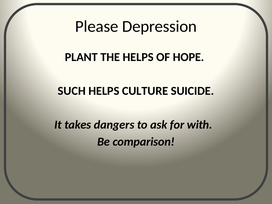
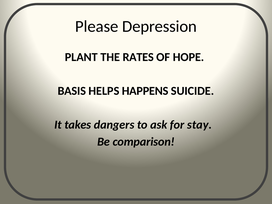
THE HELPS: HELPS -> RATES (138, 57)
SUCH: SUCH -> BASIS (72, 91)
CULTURE: CULTURE -> HAPPENS (145, 91)
with: with -> stay (199, 125)
